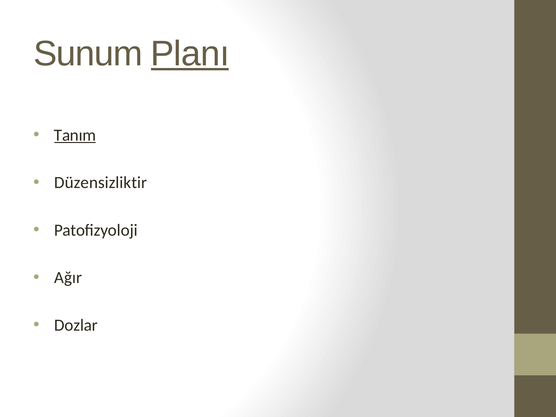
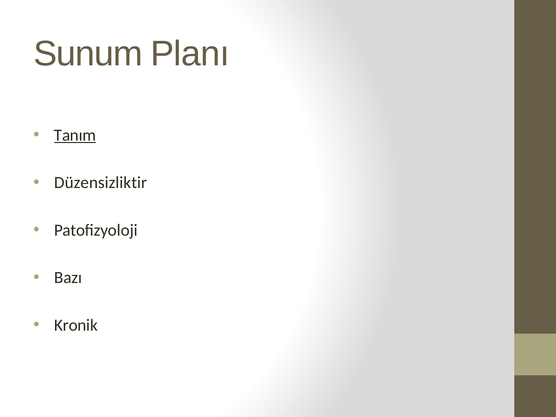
Planı underline: present -> none (190, 54)
Ağır: Ağır -> Bazı (68, 278)
Dozlar: Dozlar -> Kronik (76, 325)
